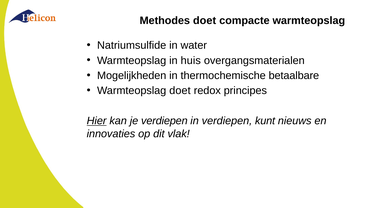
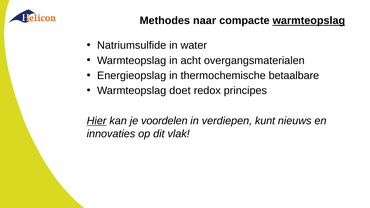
Methodes doet: doet -> naar (205, 21)
warmteopslag underline: none -> present (309, 21)
huis: huis -> acht (191, 61)
Mogelijkheden: Mogelijkheden -> Energieopslag (132, 76)
je verdiepen: verdiepen -> voordelen (164, 121)
